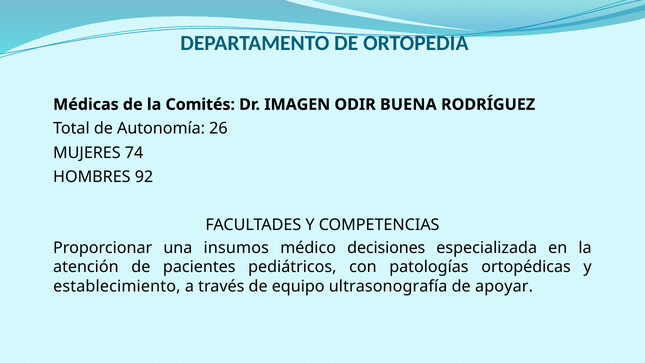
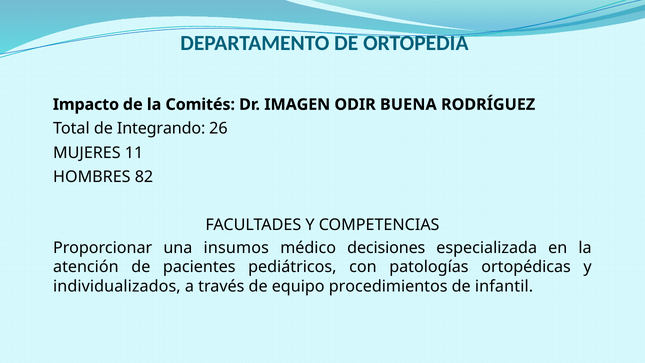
Médicas: Médicas -> Impacto (86, 104)
Autonomía: Autonomía -> Integrando (161, 129)
74: 74 -> 11 (134, 153)
92: 92 -> 82 (144, 177)
establecimiento: establecimiento -> individualizados (117, 286)
ultrasonografía: ultrasonografía -> procedimientos (388, 286)
apoyar: apoyar -> infantil (504, 286)
